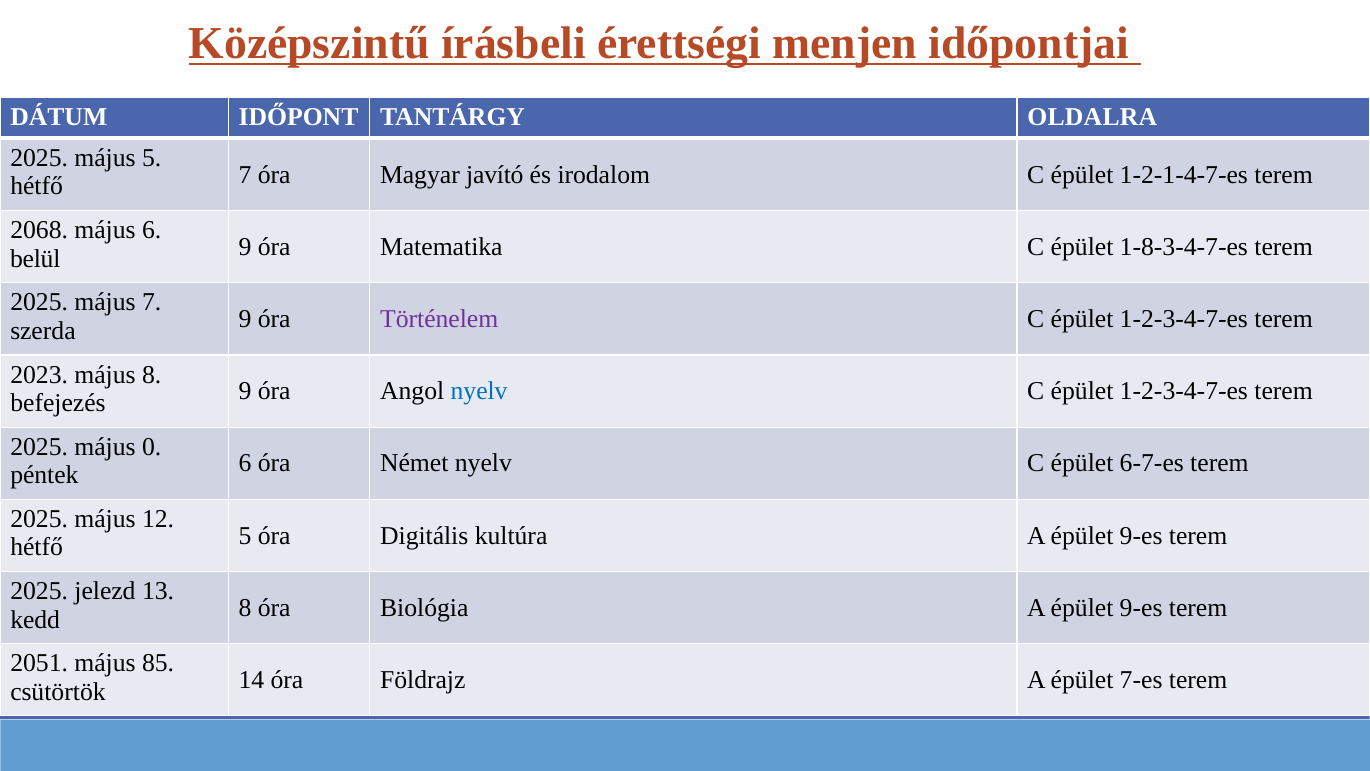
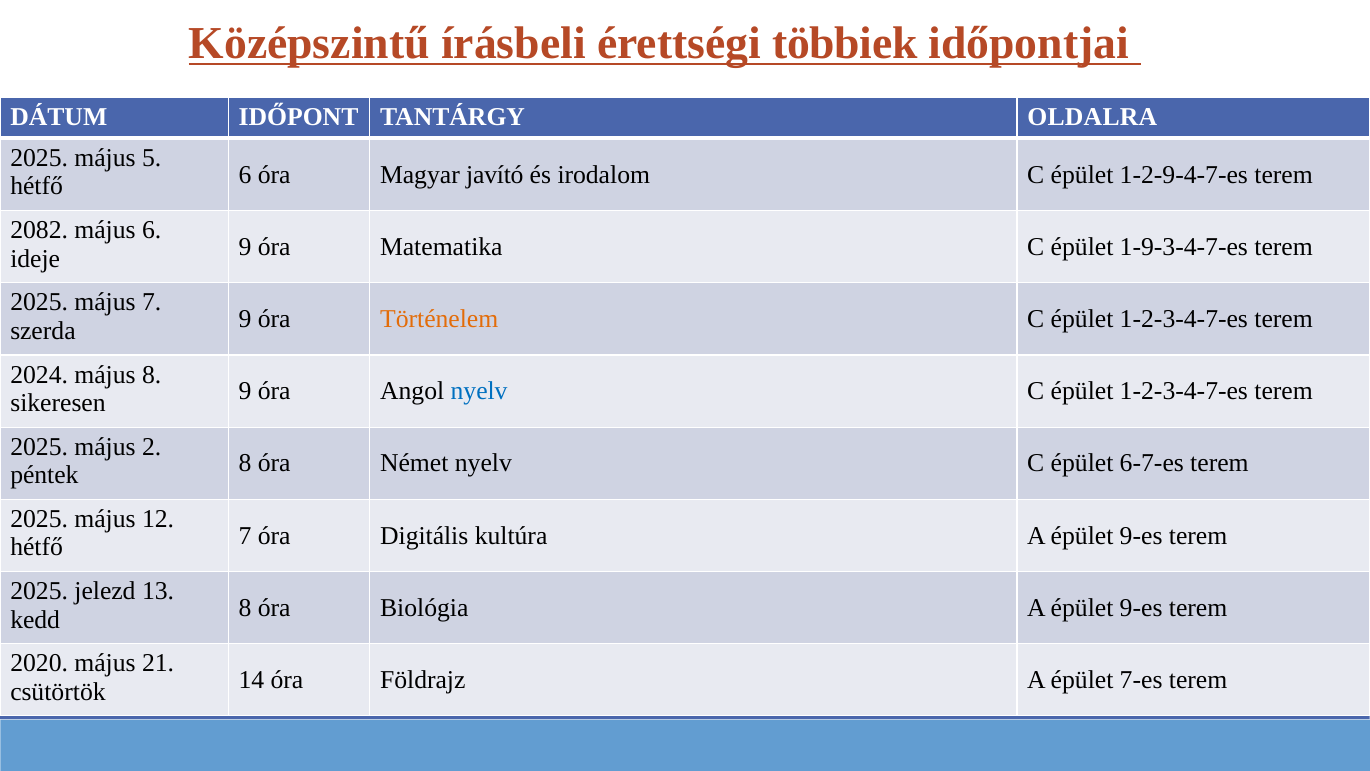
menjen: menjen -> többiek (845, 44)
hétfő 7: 7 -> 6 (245, 175)
1-2-1-4-7-es: 1-2-1-4-7-es -> 1-2-9-4-7-es (1184, 175)
2068: 2068 -> 2082 (39, 230)
belül: belül -> ideje (35, 259)
1-8-3-4-7-es: 1-8-3-4-7-es -> 1-9-3-4-7-es (1184, 247)
Történelem colour: purple -> orange (439, 319)
2023: 2023 -> 2024 (39, 374)
befejezés: befejezés -> sikeresen (58, 403)
0: 0 -> 2 (152, 447)
péntek 6: 6 -> 8 (245, 463)
hétfő 5: 5 -> 7 (245, 535)
2051: 2051 -> 2020 (39, 663)
85: 85 -> 21 (158, 663)
